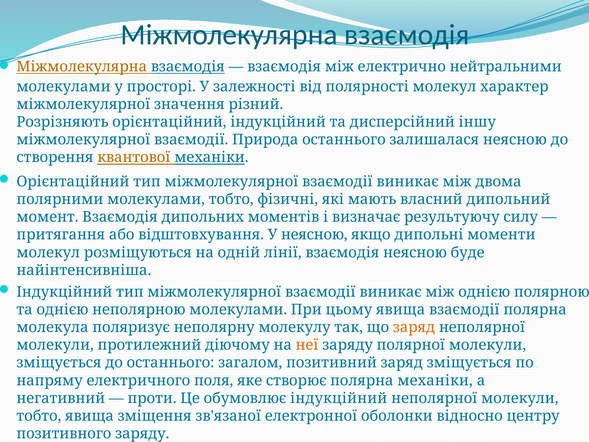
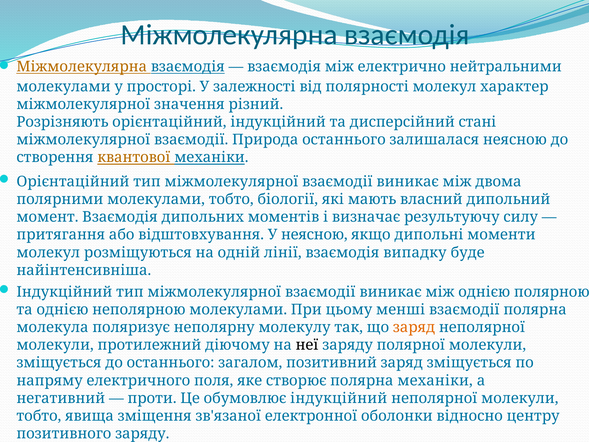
іншу: іншу -> стані (477, 122)
фізичні: фізичні -> біології (288, 199)
взаємодія неясною: неясною -> випадку (415, 252)
цьому явища: явища -> менші (401, 310)
неї colour: orange -> black (307, 345)
